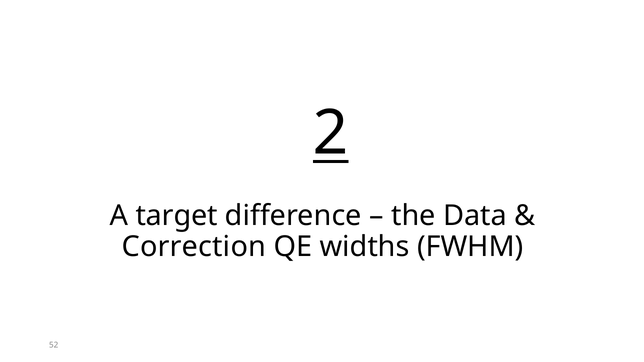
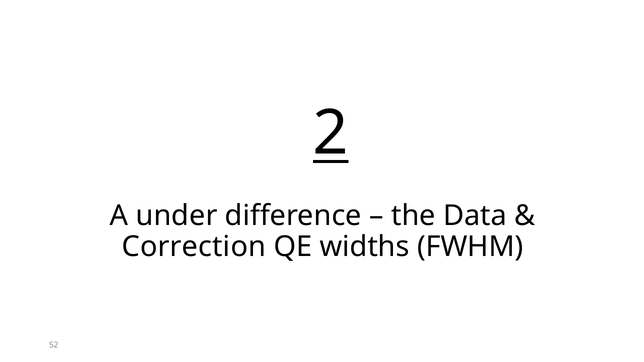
target: target -> under (177, 216)
